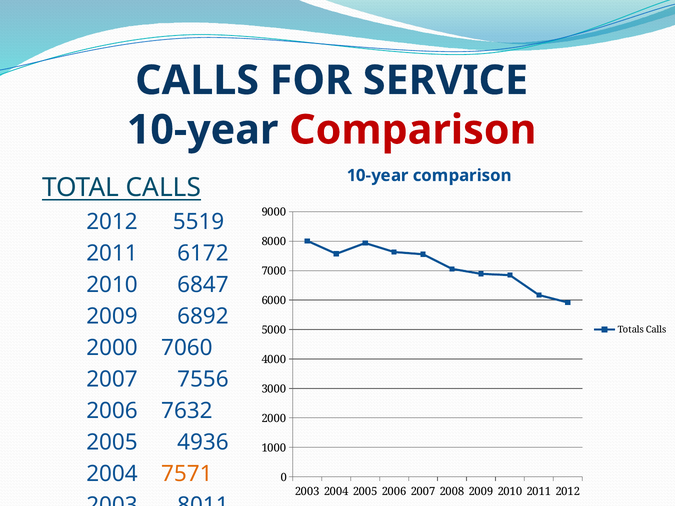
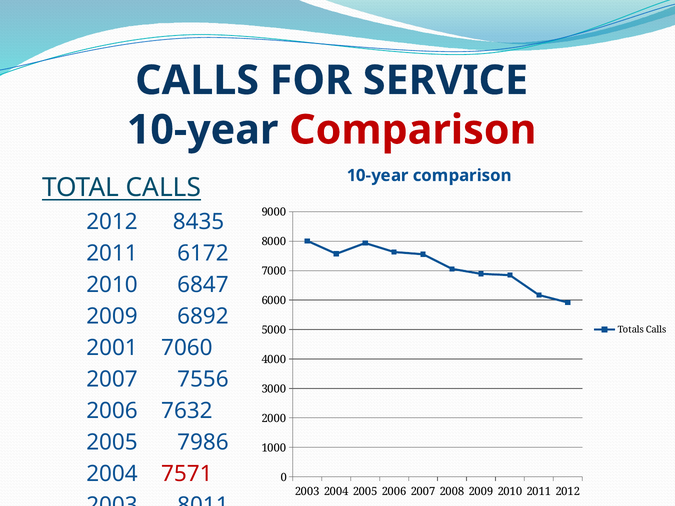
5519: 5519 -> 8435 (199, 222)
2000: 2000 -> 2001 (112, 348)
4936: 4936 -> 7986 (203, 442)
7571 colour: orange -> red (187, 474)
